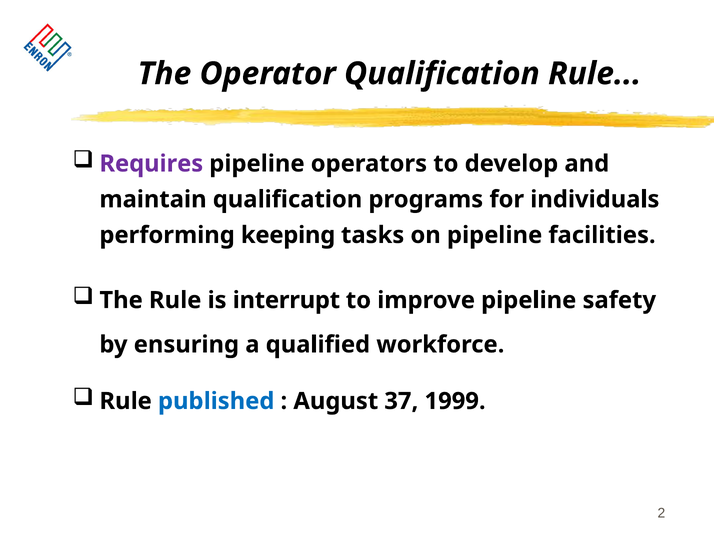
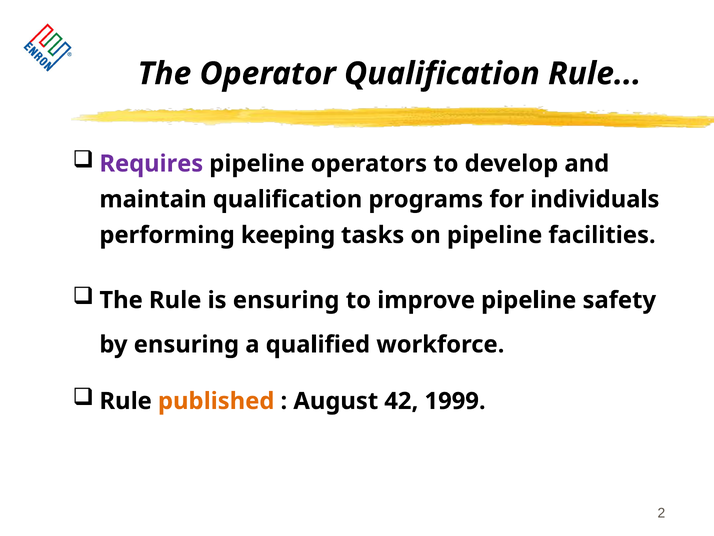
is interrupt: interrupt -> ensuring (286, 300)
published colour: blue -> orange (216, 401)
37: 37 -> 42 (401, 401)
